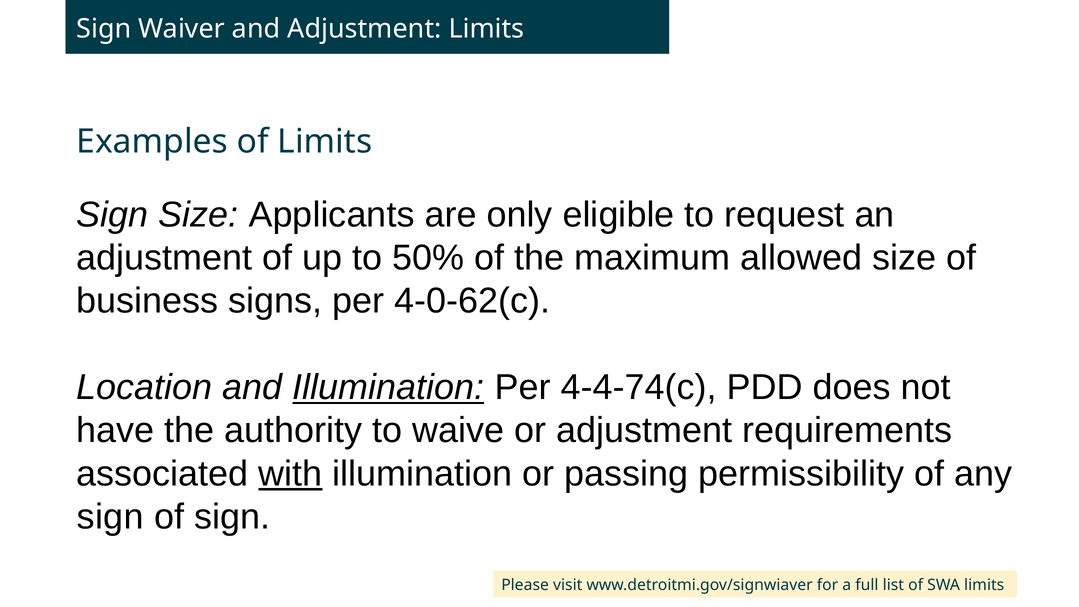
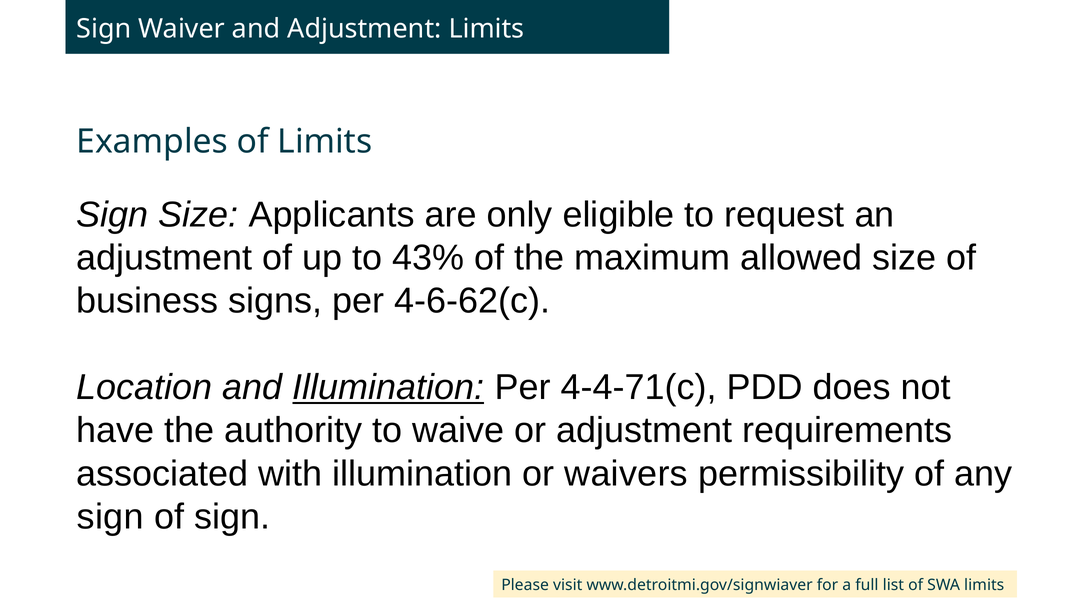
50%: 50% -> 43% (428, 258)
4-0-62(c: 4-0-62(c -> 4-6-62(c (472, 301)
4-4-74(c: 4-4-74(c -> 4-4-71(c (639, 387)
with underline: present -> none (290, 474)
passing: passing -> waivers (626, 474)
